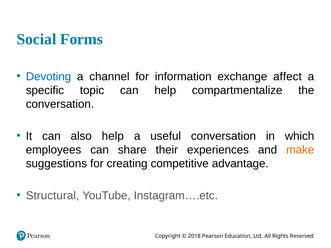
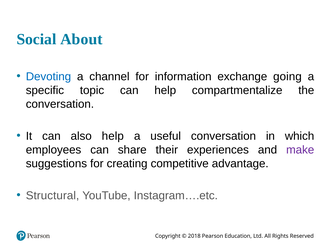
Forms: Forms -> About (81, 39)
affect: affect -> going (287, 77)
make colour: orange -> purple (300, 150)
